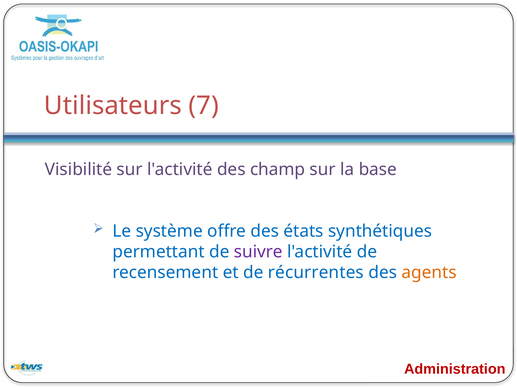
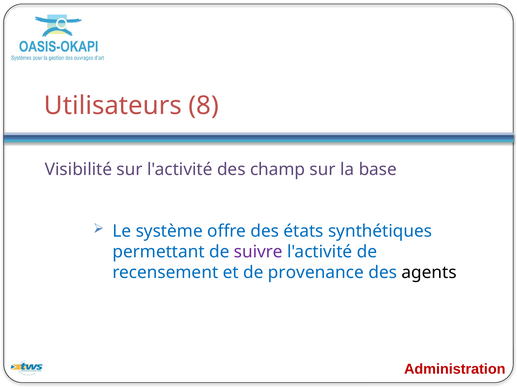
7: 7 -> 8 (204, 105)
récurrentes: récurrentes -> provenance (316, 272)
agents colour: orange -> black (429, 272)
